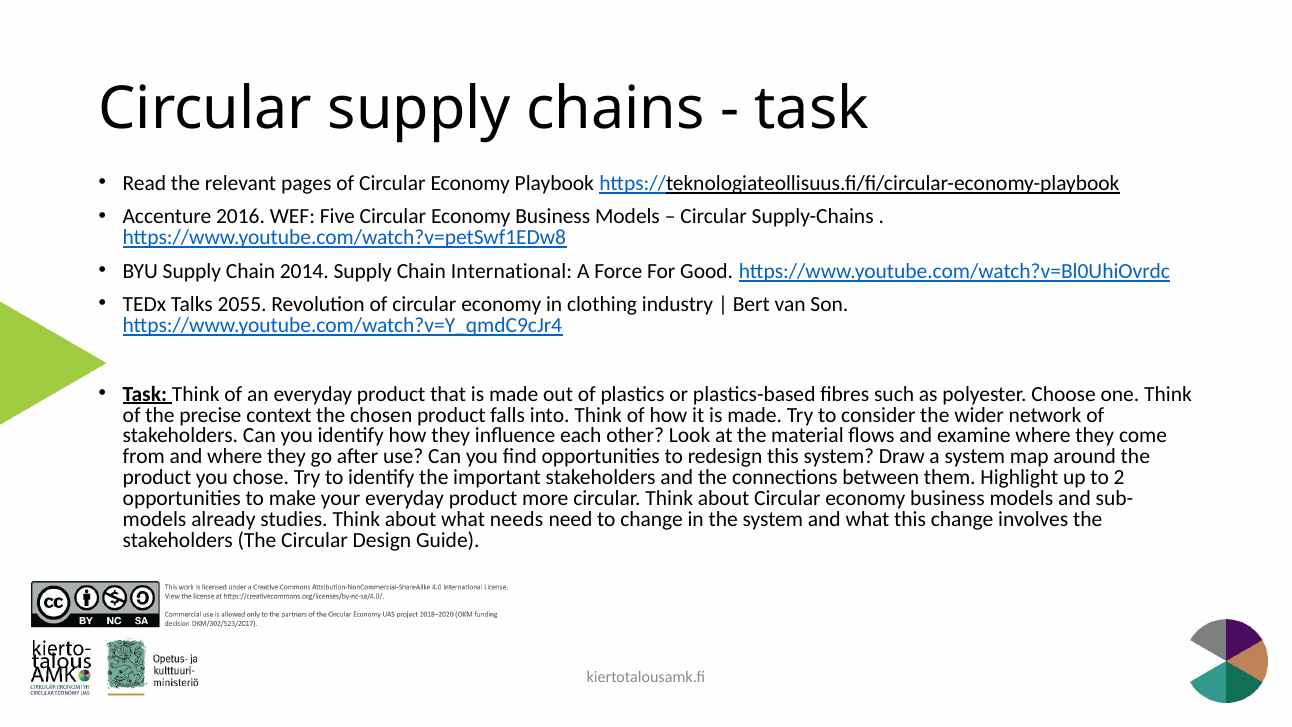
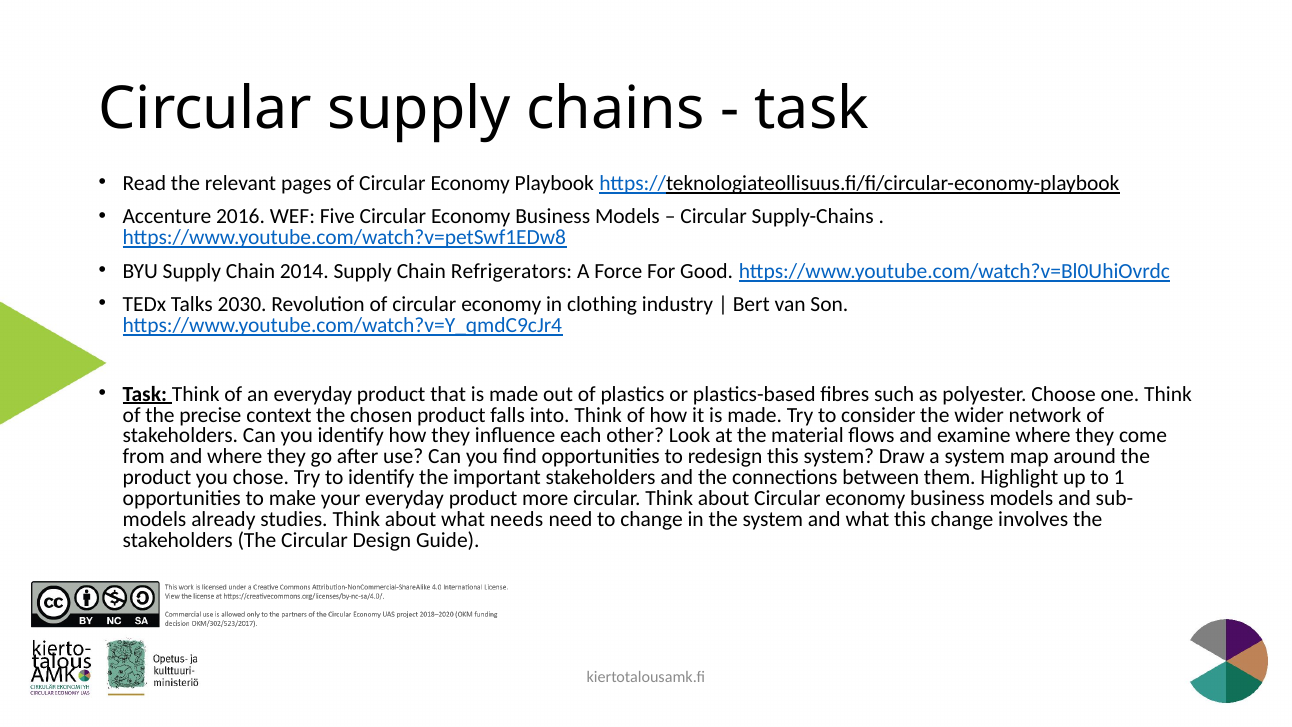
International: International -> Refrigerators (511, 271)
2055: 2055 -> 2030 (242, 304)
2: 2 -> 1 (1119, 477)
